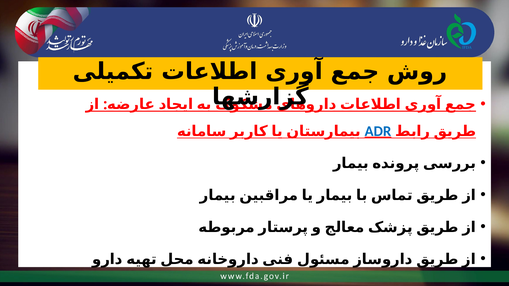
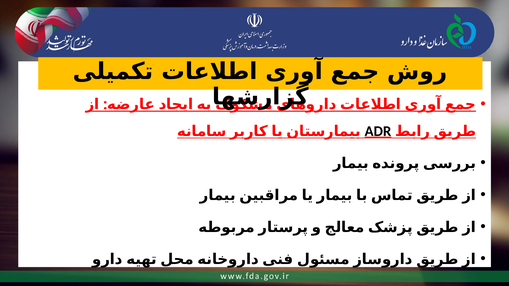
ADR colour: blue -> black (378, 131)
